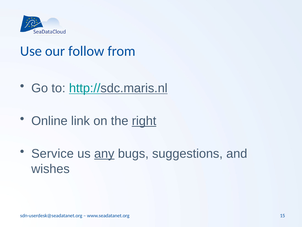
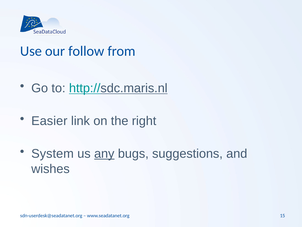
Online: Online -> Easier (49, 121)
right underline: present -> none (144, 121)
Service: Service -> System (53, 153)
